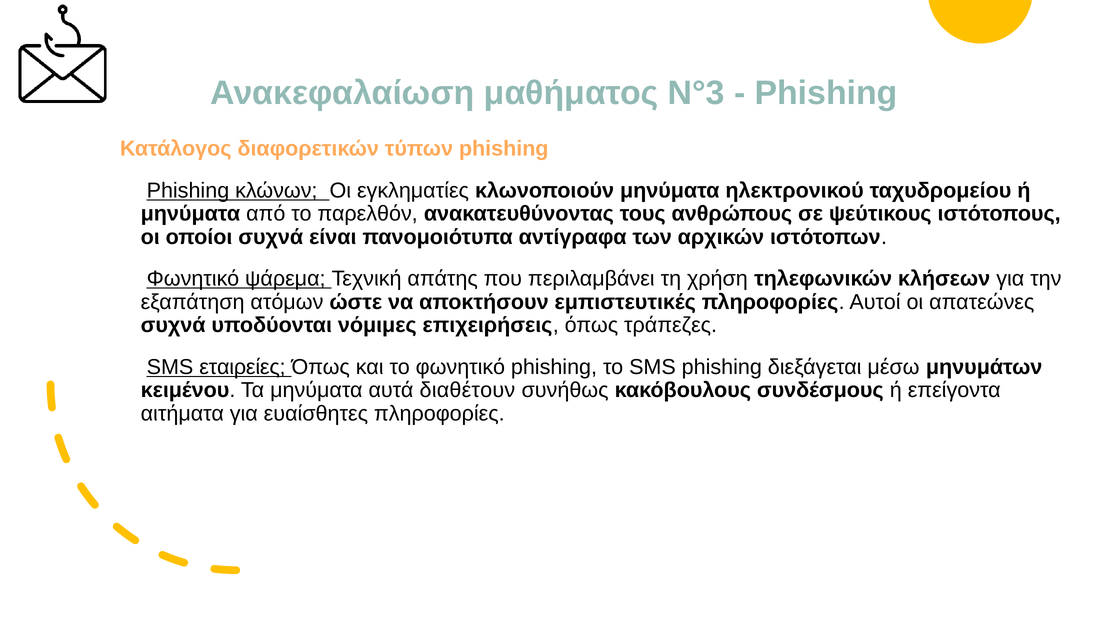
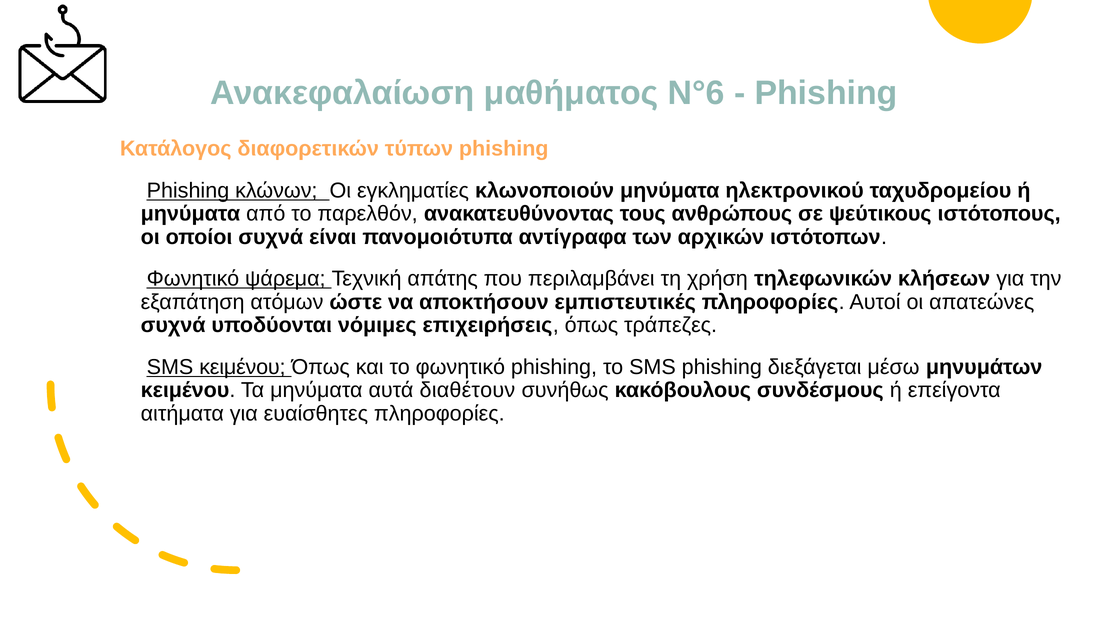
N°3: N°3 -> N°6 (696, 93)
SMS εταιρείες: εταιρείες -> κειμένου (242, 367)
